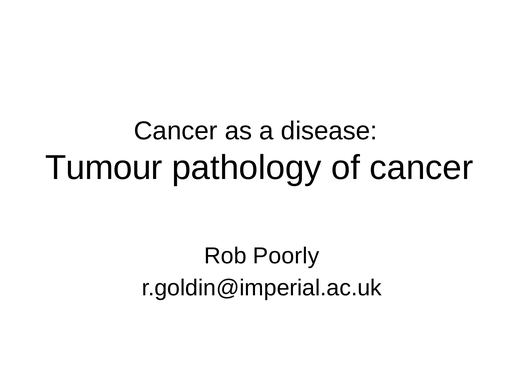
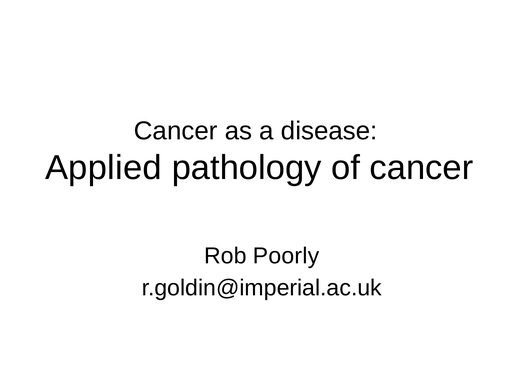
Tumour: Tumour -> Applied (103, 168)
